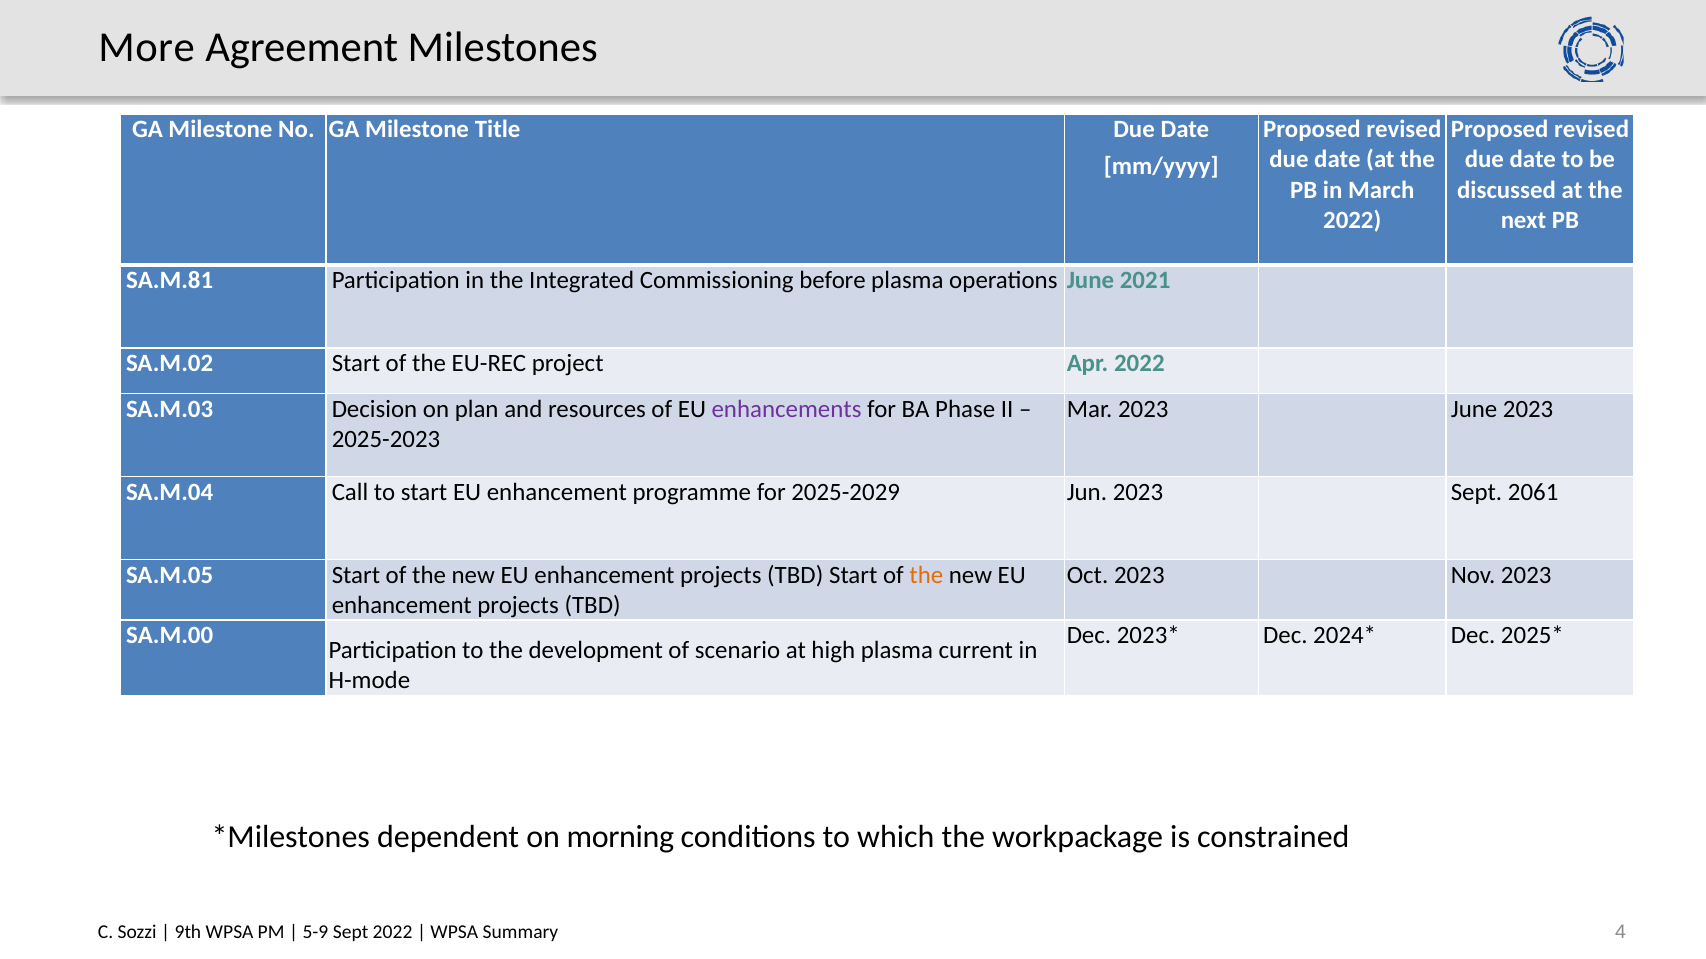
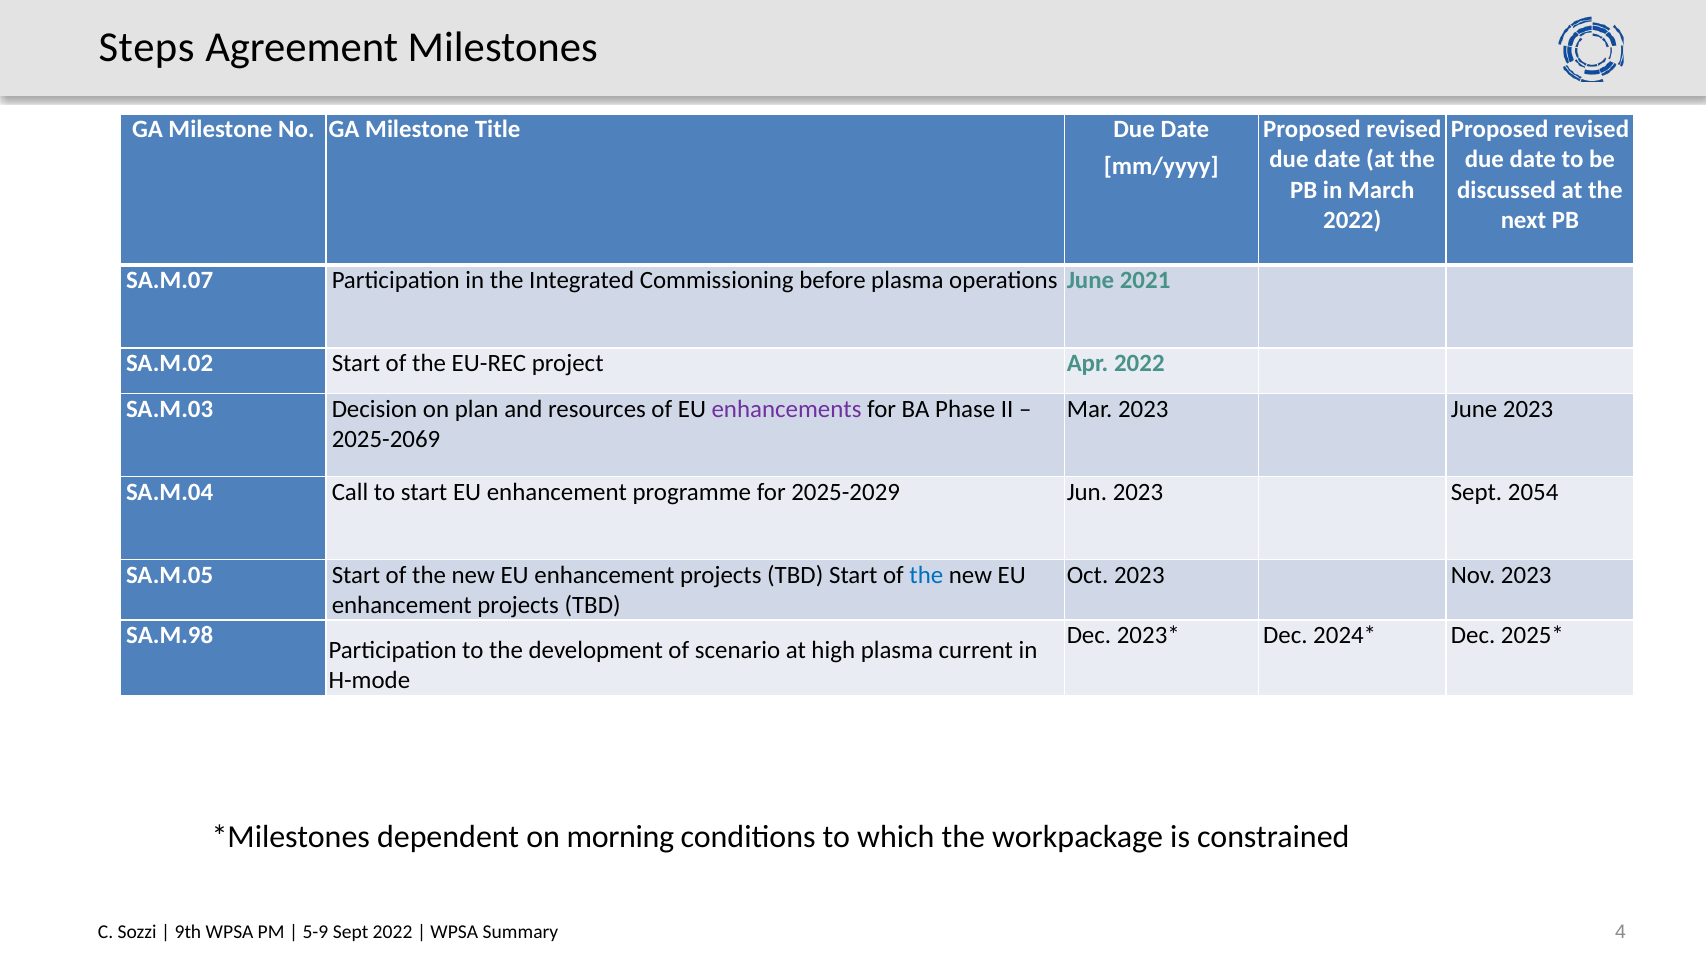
More: More -> Steps (147, 47)
SA.M.81: SA.M.81 -> SA.M.07 (170, 281)
2025-2023: 2025-2023 -> 2025-2069 (386, 439)
2061: 2061 -> 2054 (1533, 492)
the colour: orange -> blue (926, 575)
SA.M.00: SA.M.00 -> SA.M.98 (170, 636)
